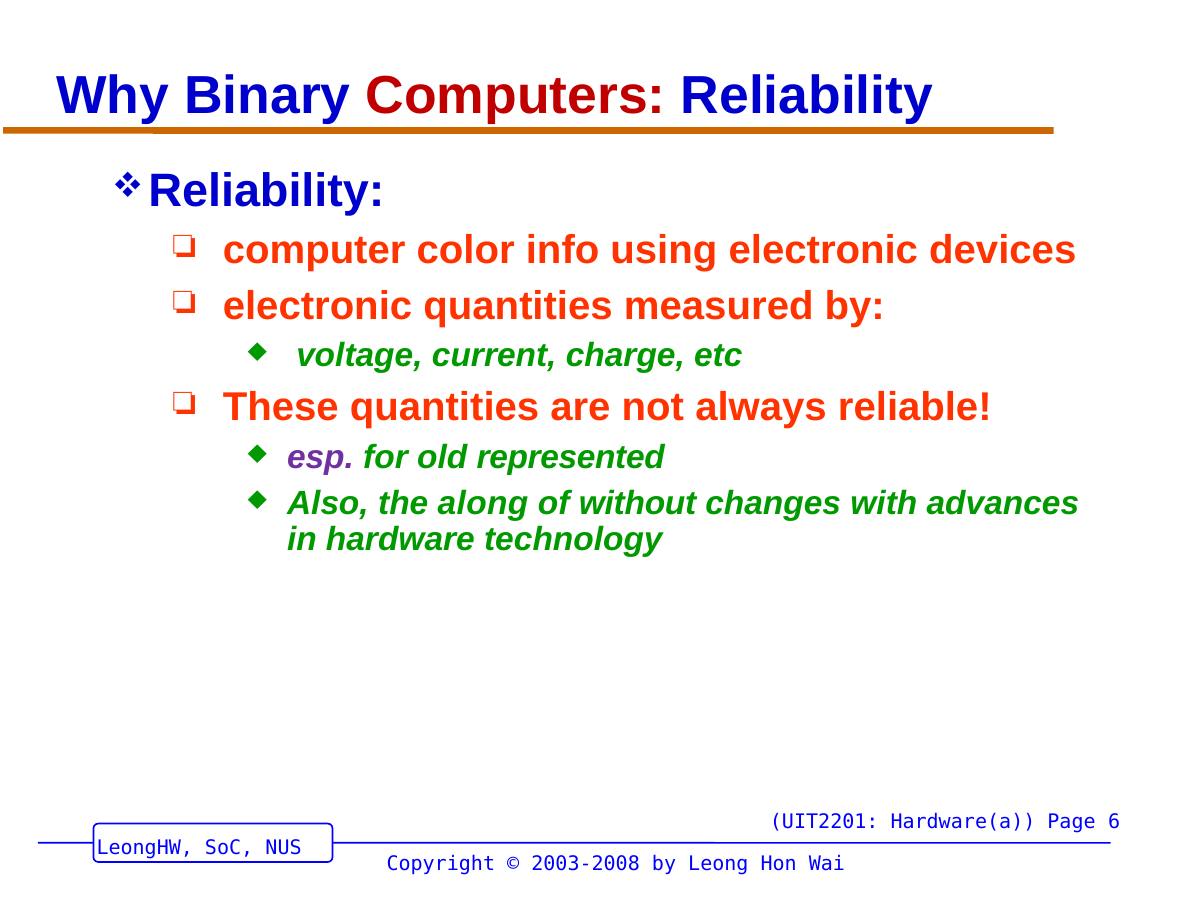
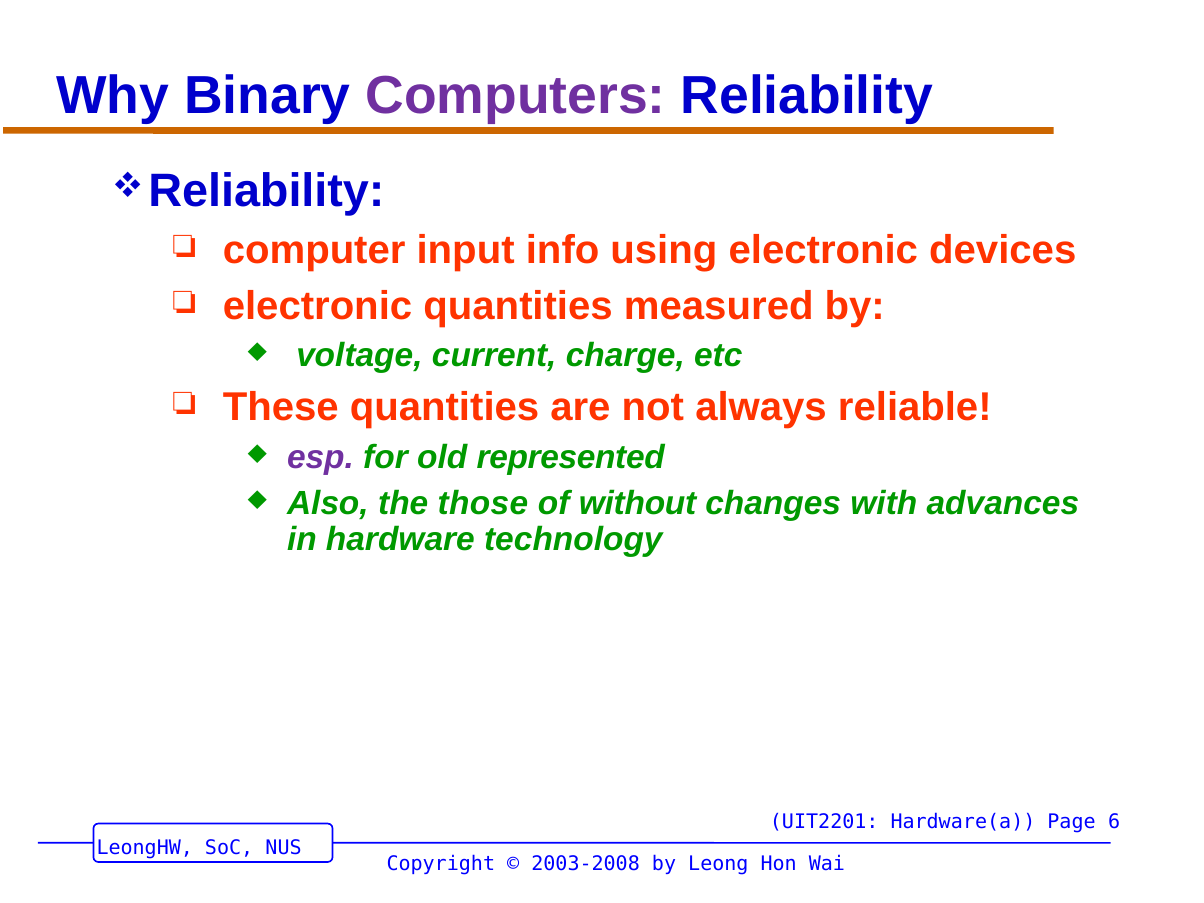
Computers colour: red -> purple (516, 95)
color: color -> input (466, 250)
along: along -> those (483, 503)
